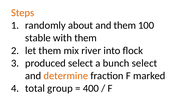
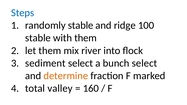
Steps colour: orange -> blue (23, 13)
randomly about: about -> stable (81, 25)
and them: them -> ridge (125, 25)
produced: produced -> sediment (45, 63)
group: group -> valley (60, 89)
400: 400 -> 160 (91, 89)
